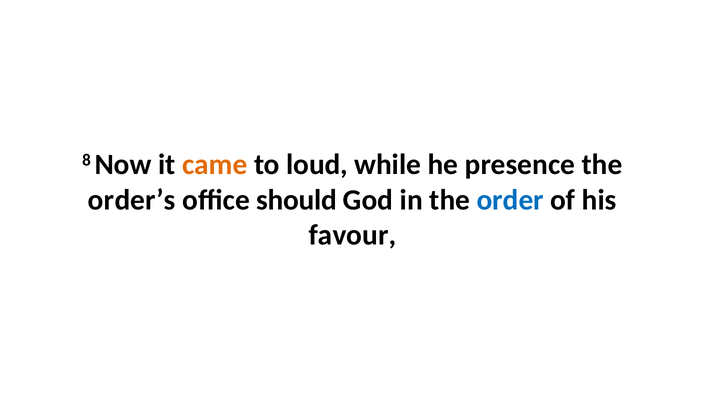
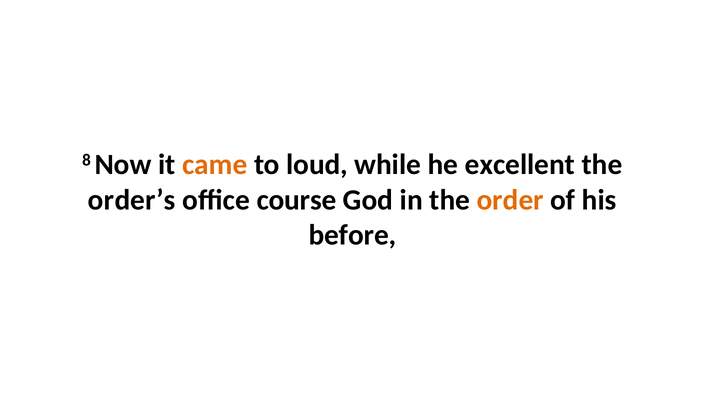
presence: presence -> excellent (520, 165)
should: should -> course (297, 200)
order colour: blue -> orange (510, 200)
favour: favour -> before (352, 236)
